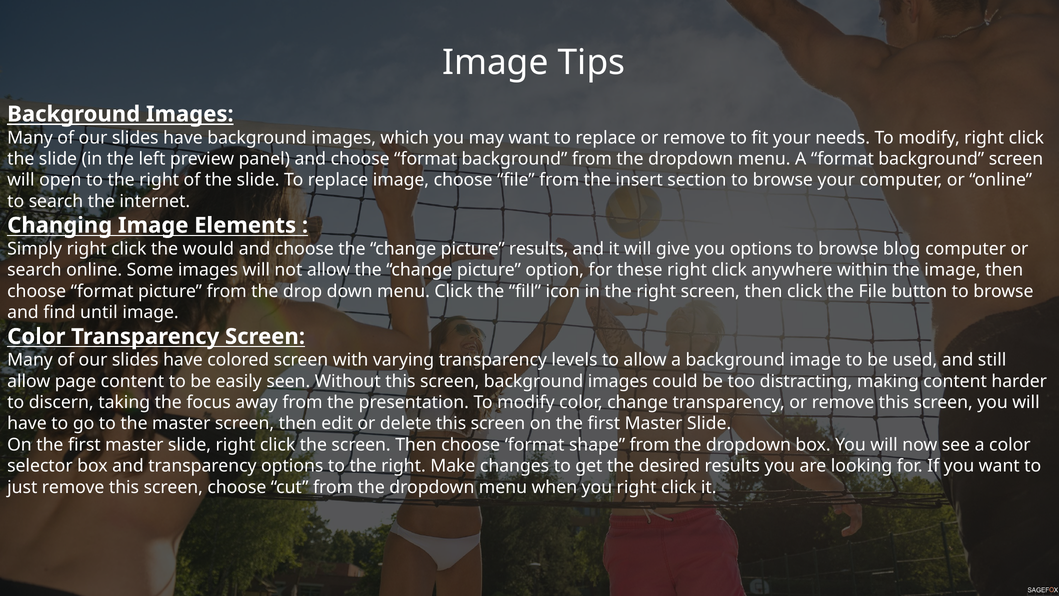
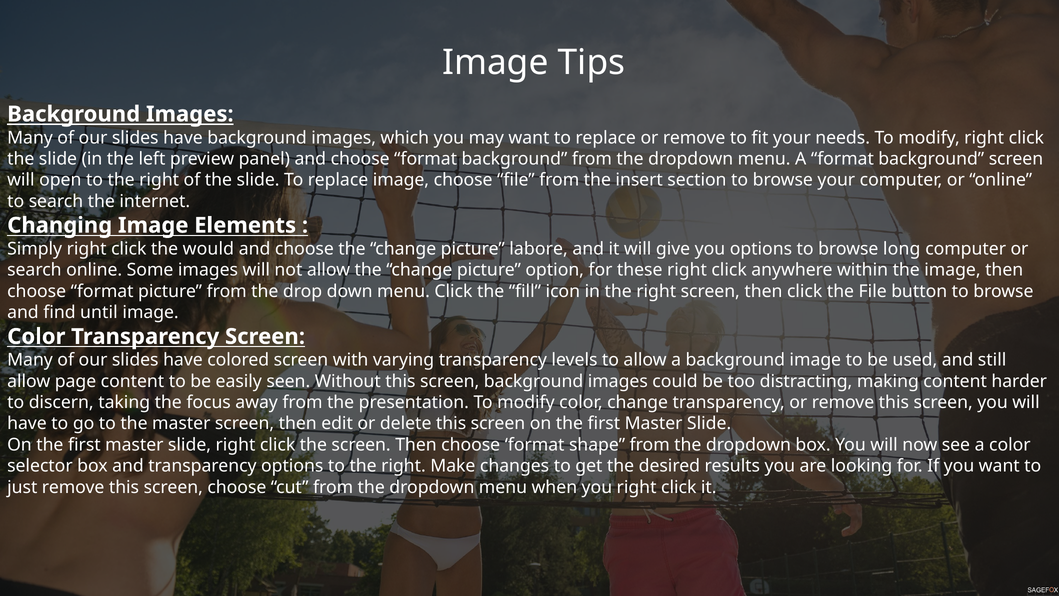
picture results: results -> labore (539, 249)
blog: blog -> long (902, 249)
